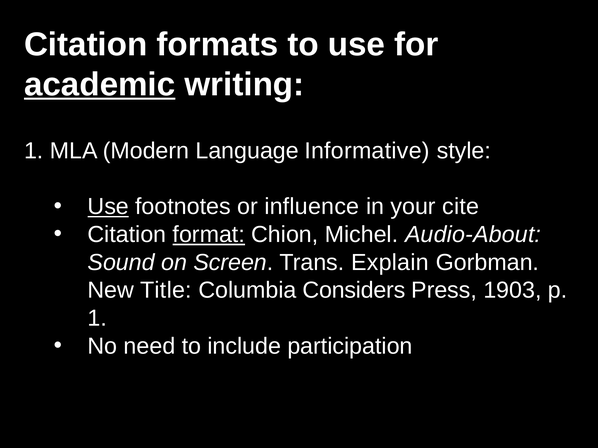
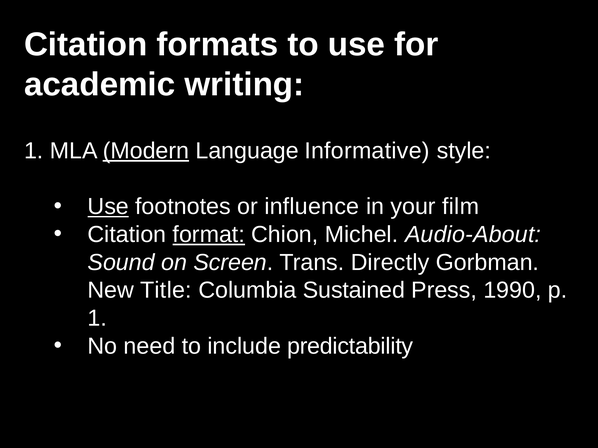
academic underline: present -> none (100, 85)
Modern underline: none -> present (146, 151)
cite: cite -> film (461, 207)
Explain: Explain -> Directly (390, 263)
Considers: Considers -> Sustained (354, 291)
1903: 1903 -> 1990 (512, 291)
participation: participation -> predictability (350, 346)
